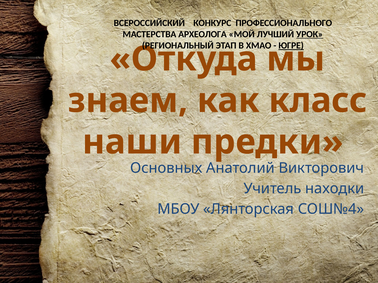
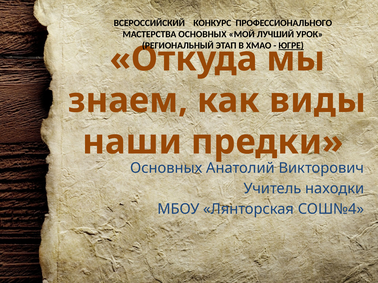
МАСТЕРСТВА АРХЕОЛОГА: АРХЕОЛОГА -> ОСНОВНЫХ (202, 34)
УРОК underline: present -> none (310, 34)
класс: класс -> виды (318, 101)
